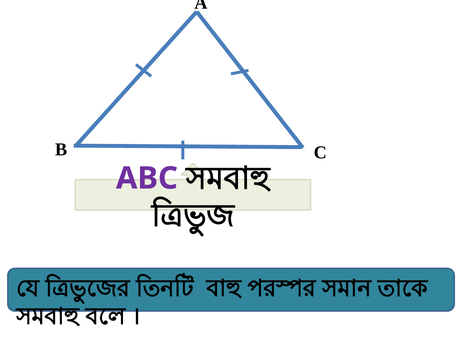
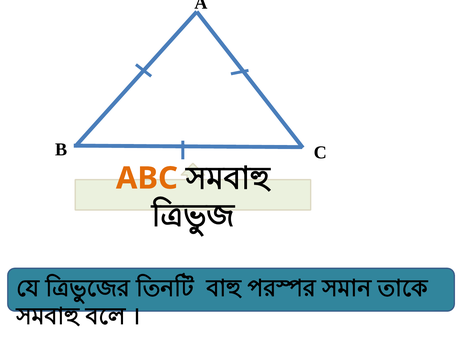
ABC colour: purple -> orange (147, 178)
